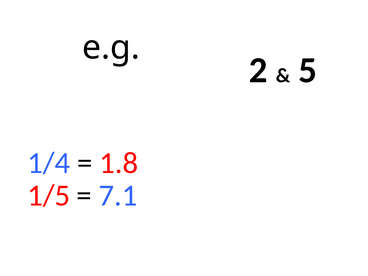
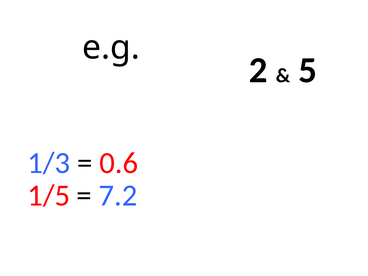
1/4: 1/4 -> 1/3 (49, 163)
1.8: 1.8 -> 0.6 (119, 163)
7.1: 7.1 -> 7.2 (118, 196)
